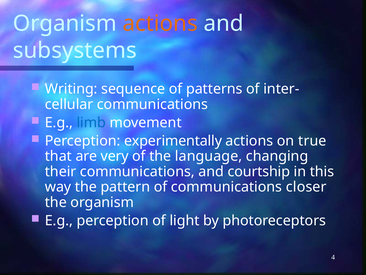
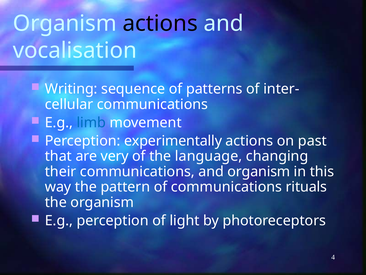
actions colour: orange -> black (160, 24)
subsystems: subsystems -> vocalisation (75, 50)
true: true -> past (312, 141)
and courtship: courtship -> organism (259, 171)
closer: closer -> rituals (306, 187)
